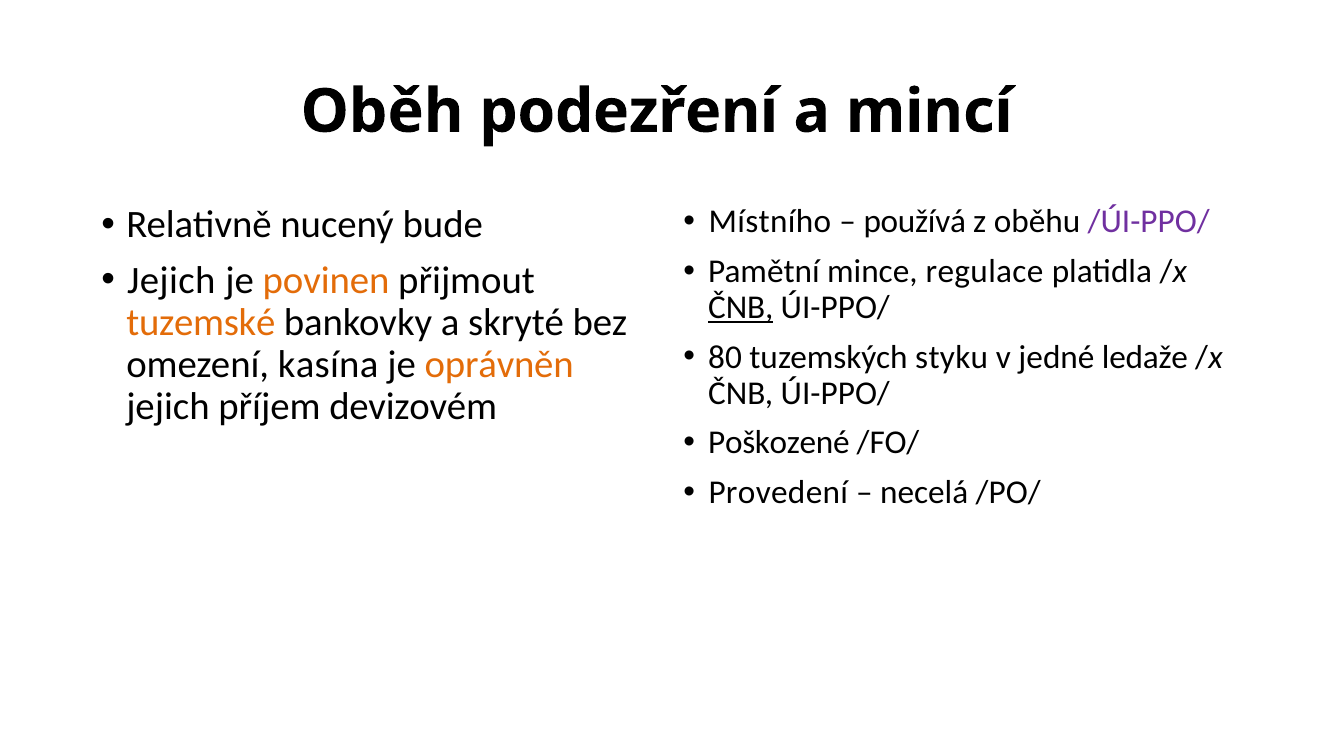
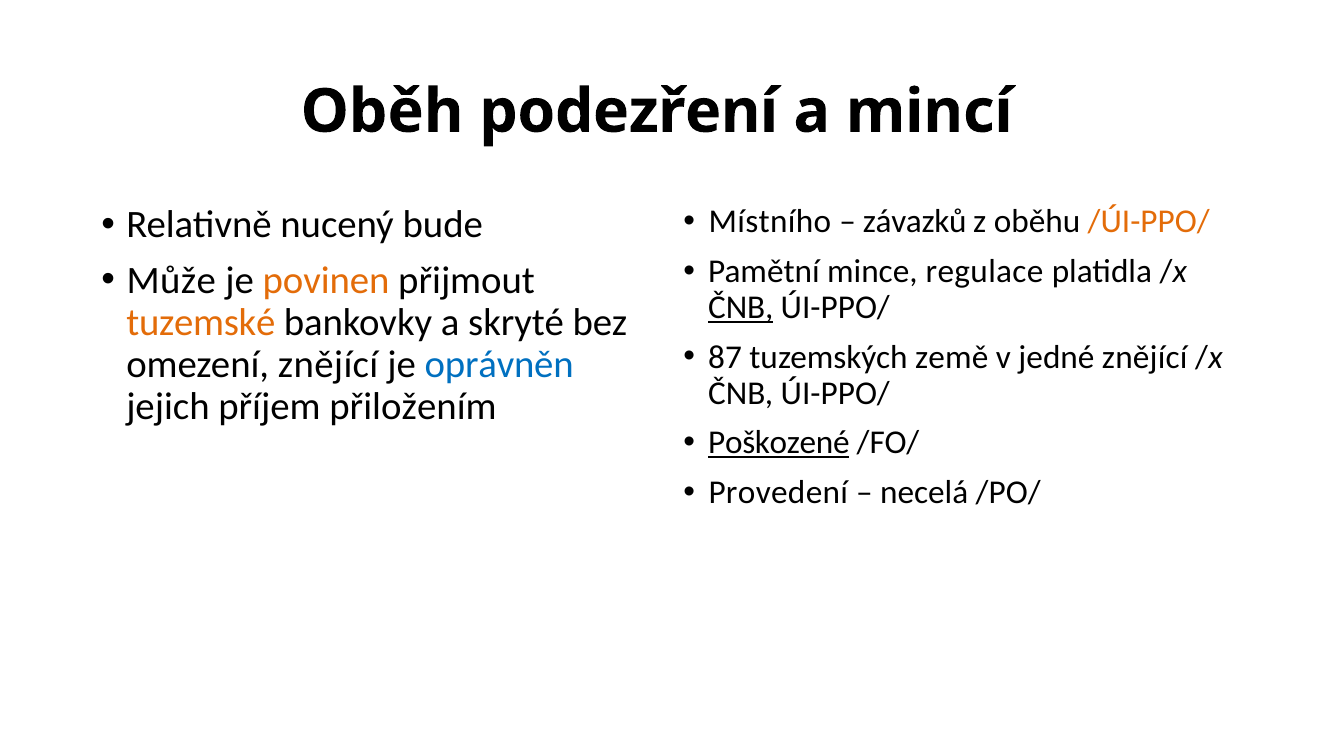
používá: používá -> závazků (915, 222)
/ÚI-PPO/ colour: purple -> orange (1149, 222)
Jejich: Jejich -> Může (171, 281)
80: 80 -> 87 (725, 357)
styku: styku -> země (952, 357)
jedné ledaže: ledaže -> znějící (1145, 357)
omezení kasína: kasína -> znějící (328, 364)
oprávněn colour: orange -> blue (499, 364)
devizovém: devizovém -> přiložením (413, 406)
Poškozené underline: none -> present (779, 443)
